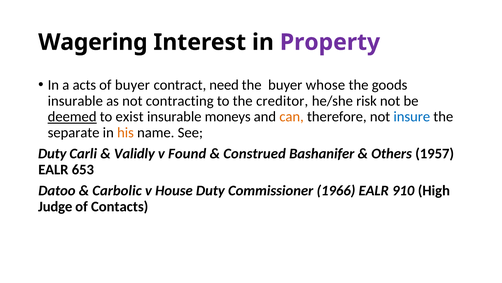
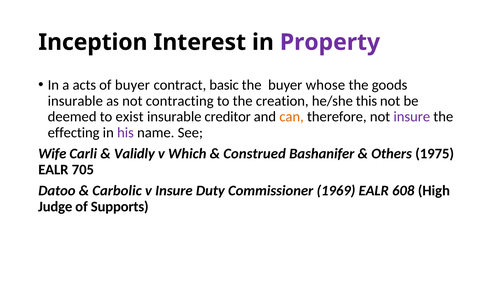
Wagering: Wagering -> Inception (93, 42)
need: need -> basic (224, 85)
creditor: creditor -> creation (282, 101)
risk: risk -> this (367, 101)
deemed underline: present -> none (72, 117)
moneys: moneys -> creditor (228, 117)
insure colour: blue -> purple (412, 117)
separate: separate -> effecting (74, 132)
his colour: orange -> purple (125, 132)
Duty: Duty -> Wife (52, 153)
Found: Found -> Which (187, 153)
1957: 1957 -> 1975 (435, 153)
653: 653 -> 705 (83, 169)
v House: House -> Insure (174, 190)
1966: 1966 -> 1969 (336, 190)
910: 910 -> 608 (403, 190)
Contacts: Contacts -> Supports (120, 206)
